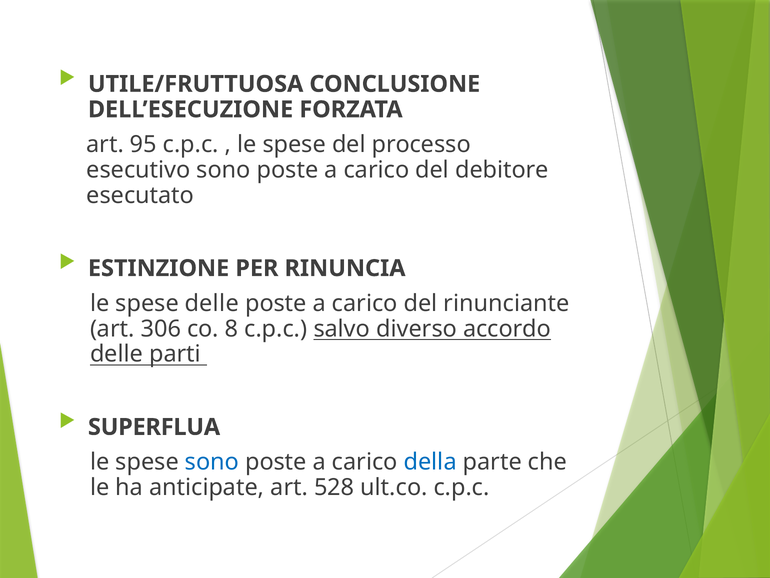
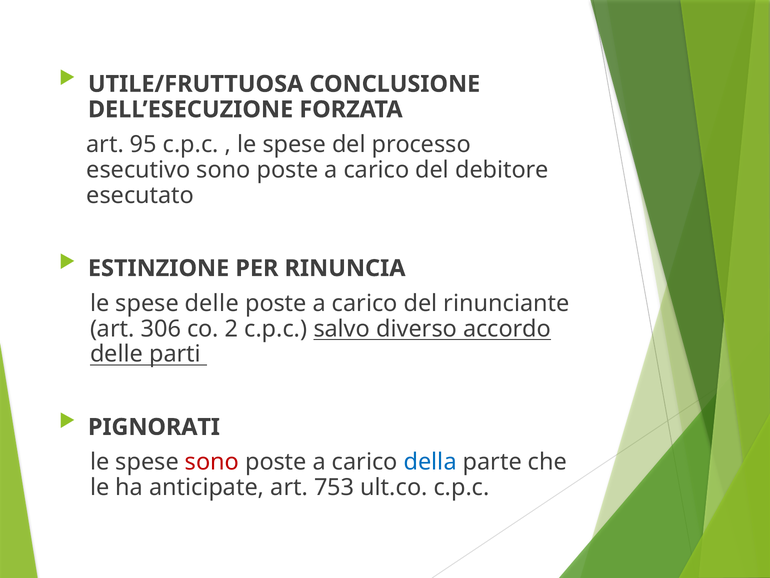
8: 8 -> 2 (232, 328)
SUPERFLUA: SUPERFLUA -> PIGNORATI (154, 427)
sono colour: blue -> red (212, 462)
528: 528 -> 753 (334, 487)
